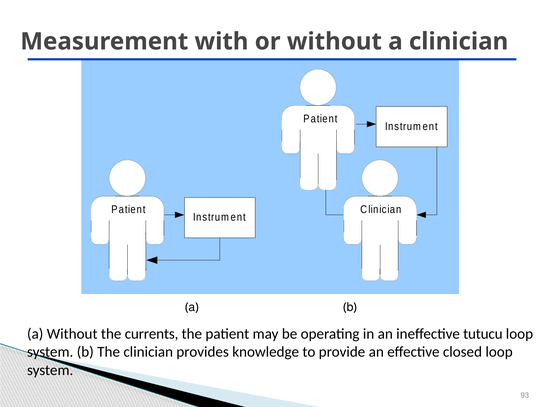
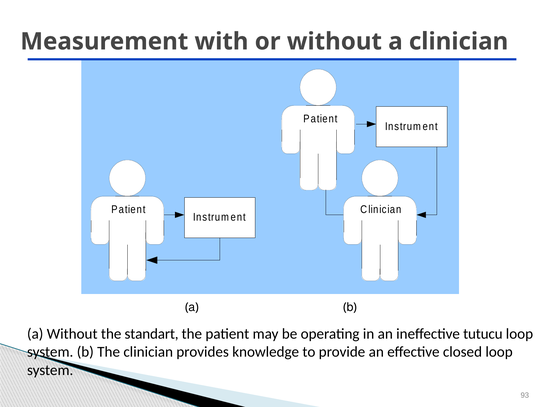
currents: currents -> standart (152, 333)
